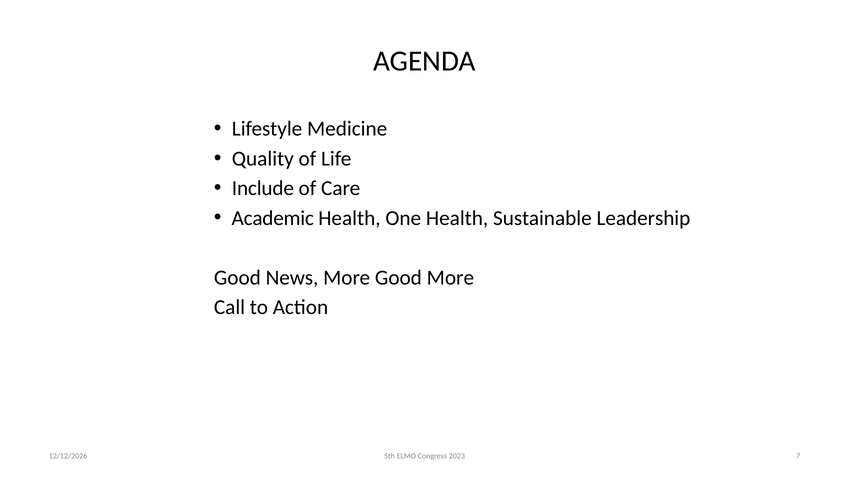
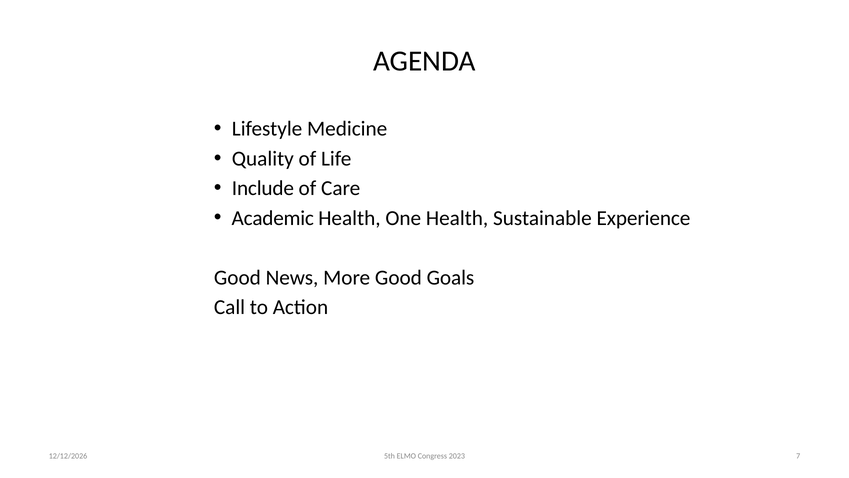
Leadership: Leadership -> Experience (643, 218)
Good More: More -> Goals (450, 277)
